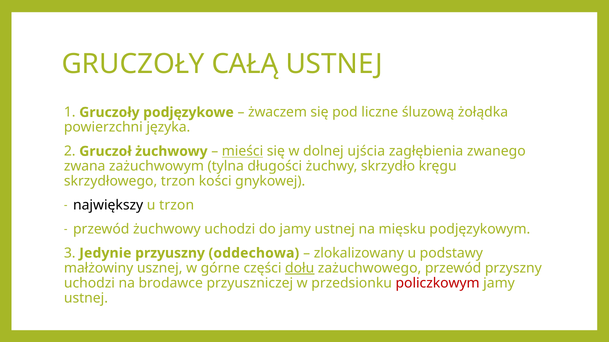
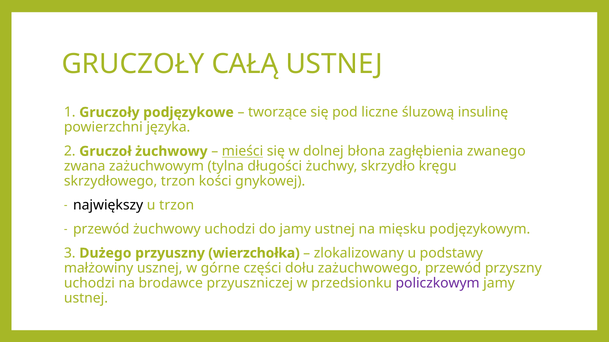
żwaczem: żwaczem -> tworzące (277, 112)
żołądka: żołądka -> insulinę (483, 112)
ujścia: ujścia -> błona (366, 152)
Jedynie: Jedynie -> Dużego (105, 254)
oddechowa: oddechowa -> wierzchołka (254, 254)
dołu underline: present -> none (300, 269)
policzkowym colour: red -> purple (438, 284)
